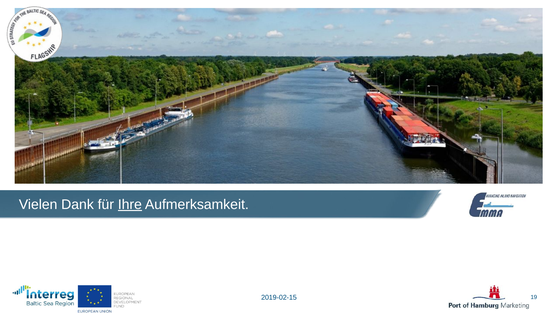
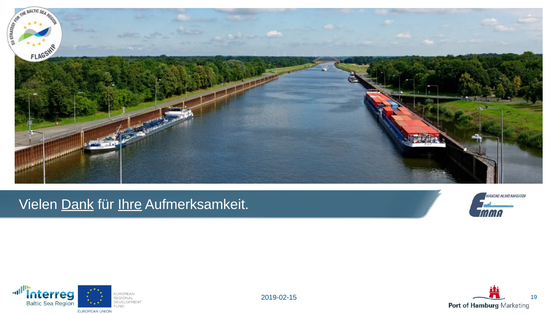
Dank underline: none -> present (78, 205)
